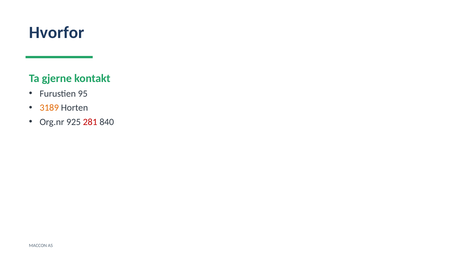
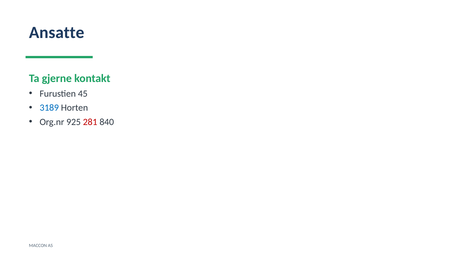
Hvorfor: Hvorfor -> Ansatte (57, 32)
95: 95 -> 45 (83, 94)
3189 colour: orange -> blue (49, 108)
